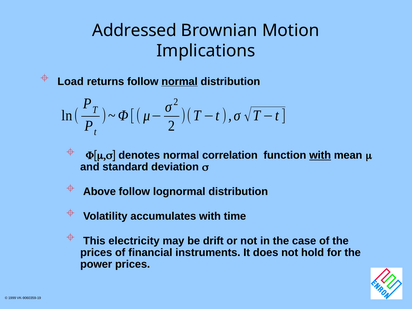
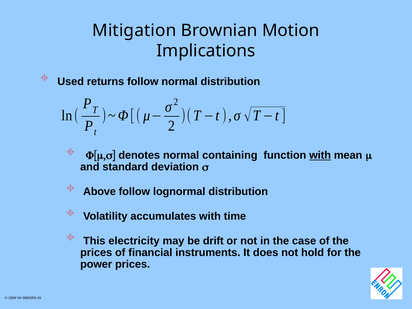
Addressed: Addressed -> Mitigation (134, 30)
Load: Load -> Used (71, 81)
normal underline: present -> none (180, 81)
correlation: correlation -> containing (230, 155)
